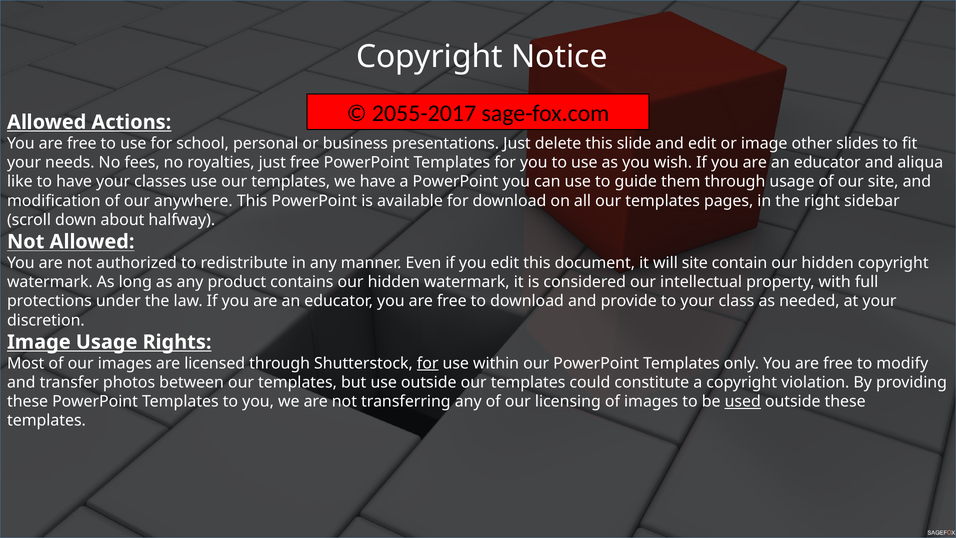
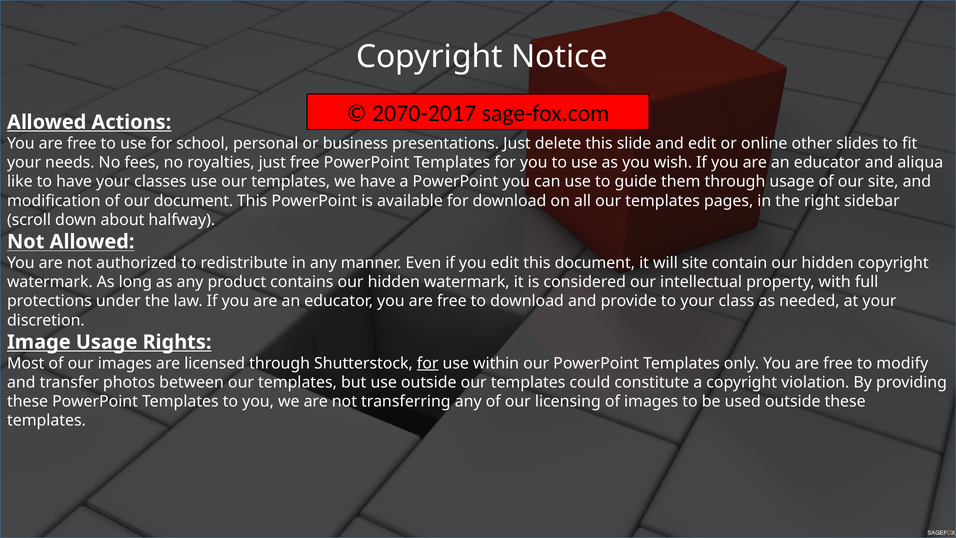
2055-2017: 2055-2017 -> 2070-2017 (424, 113)
or image: image -> online (764, 143)
our anywhere: anywhere -> document (193, 201)
used underline: present -> none (743, 401)
